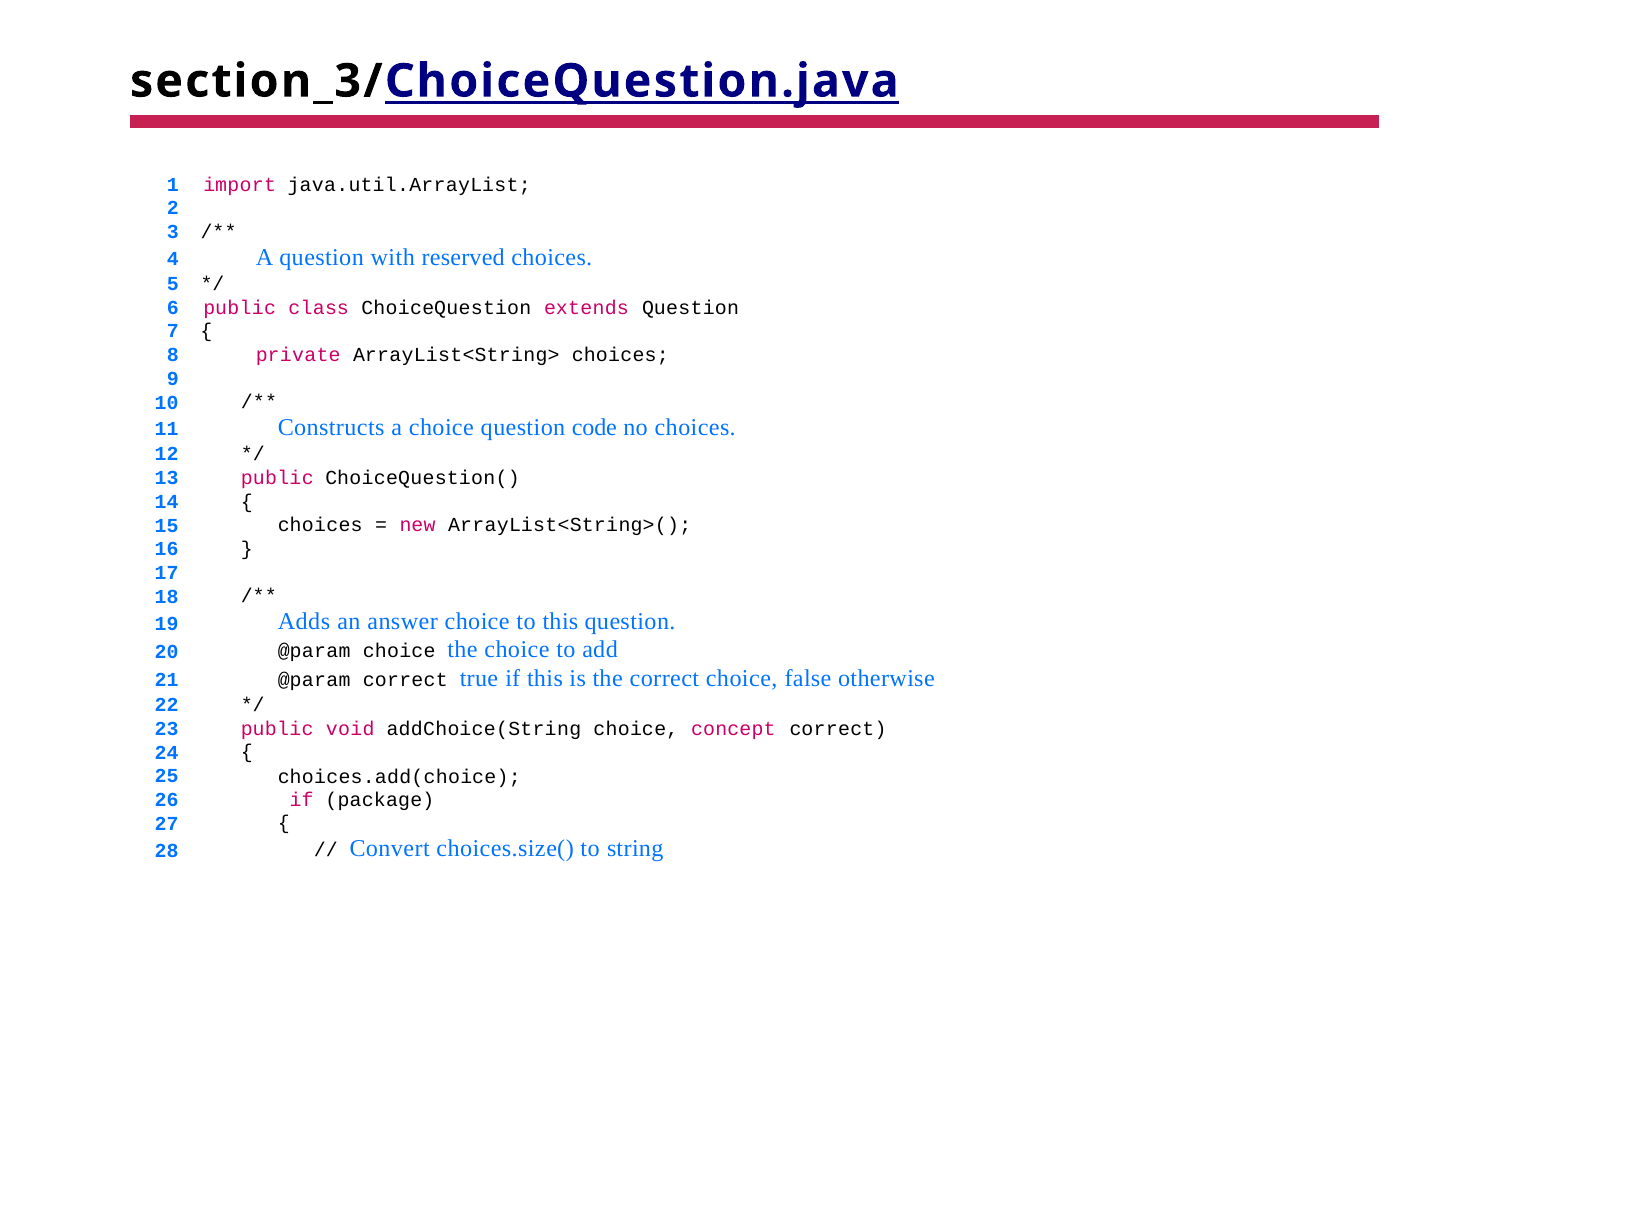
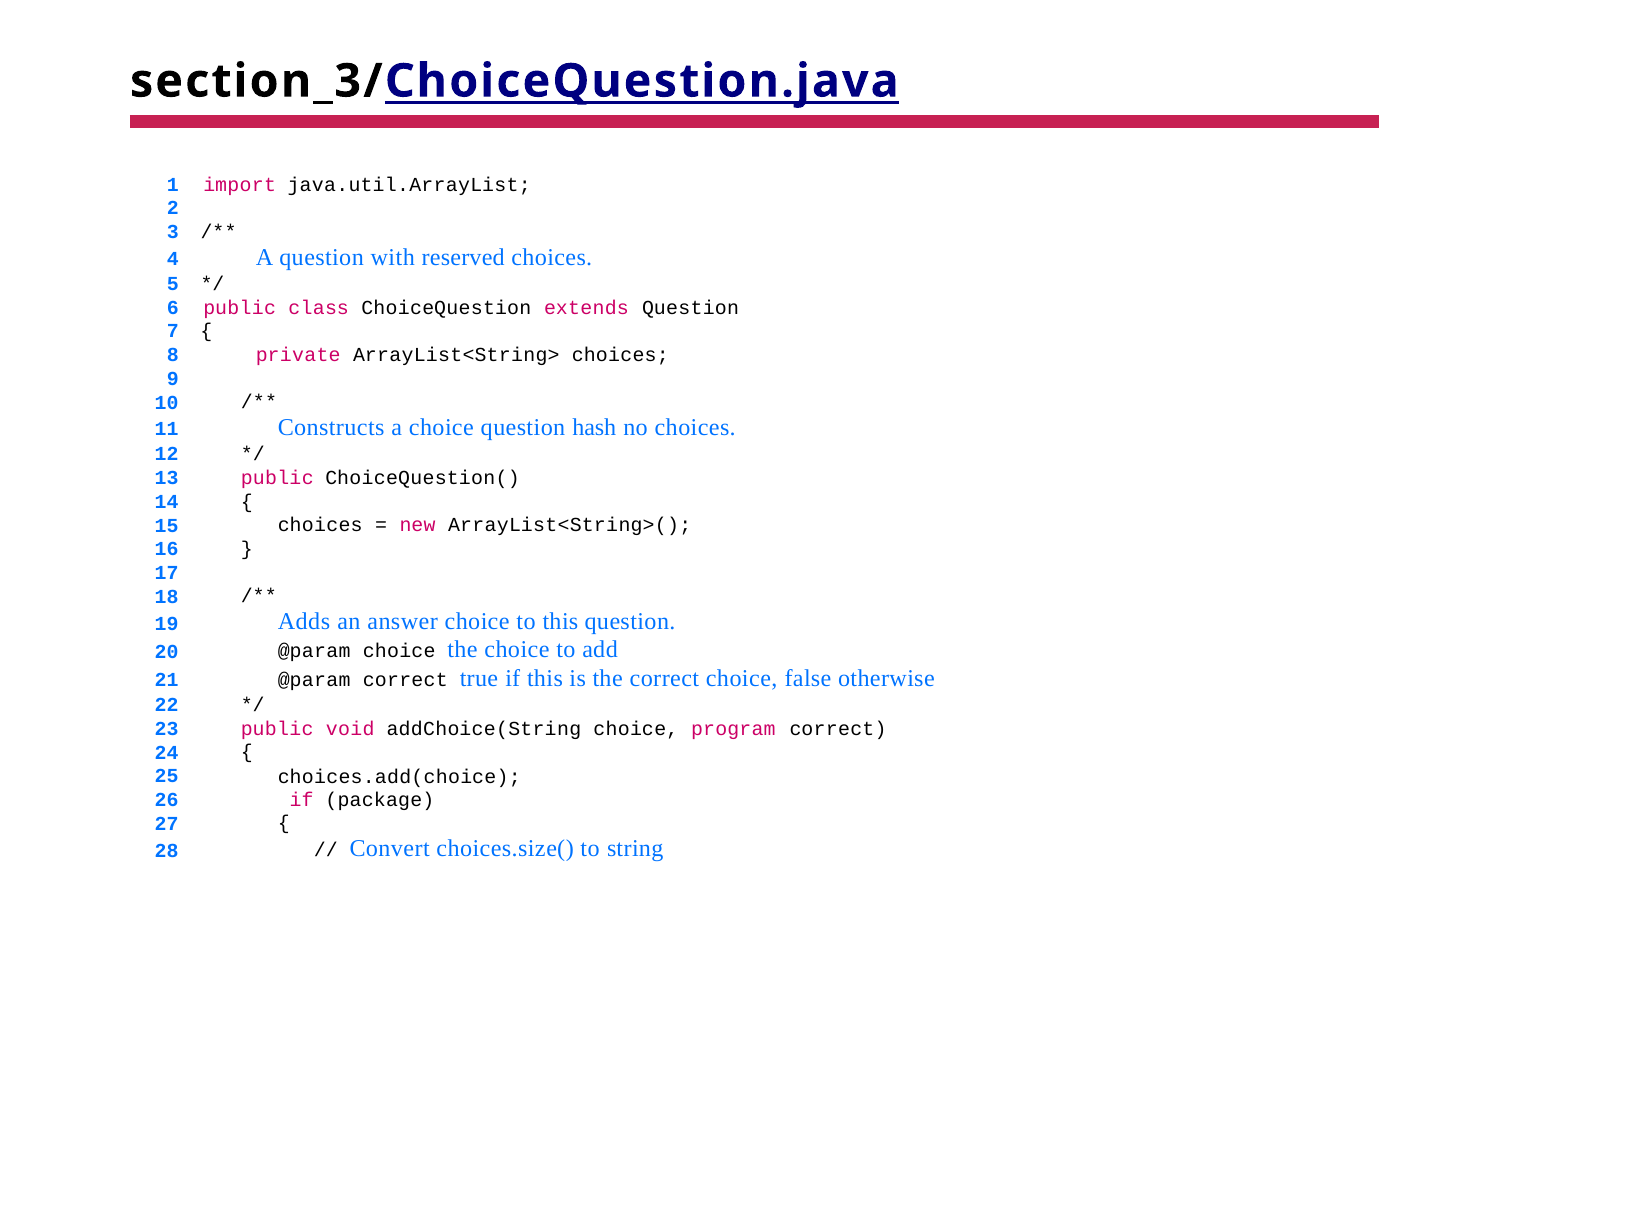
code: code -> hash (594, 428)
concept: concept -> program (733, 729)
